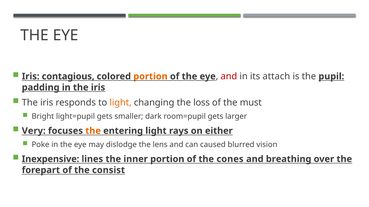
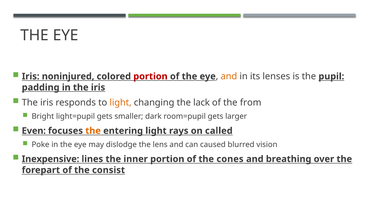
contagious: contagious -> noninjured (68, 77)
portion colour: orange -> red (150, 77)
and colour: red -> orange (229, 77)
attach: attach -> lenses (276, 77)
loss: loss -> lack (202, 103)
must: must -> from (251, 103)
Very: Very -> Even (34, 131)
either: either -> called (219, 131)
